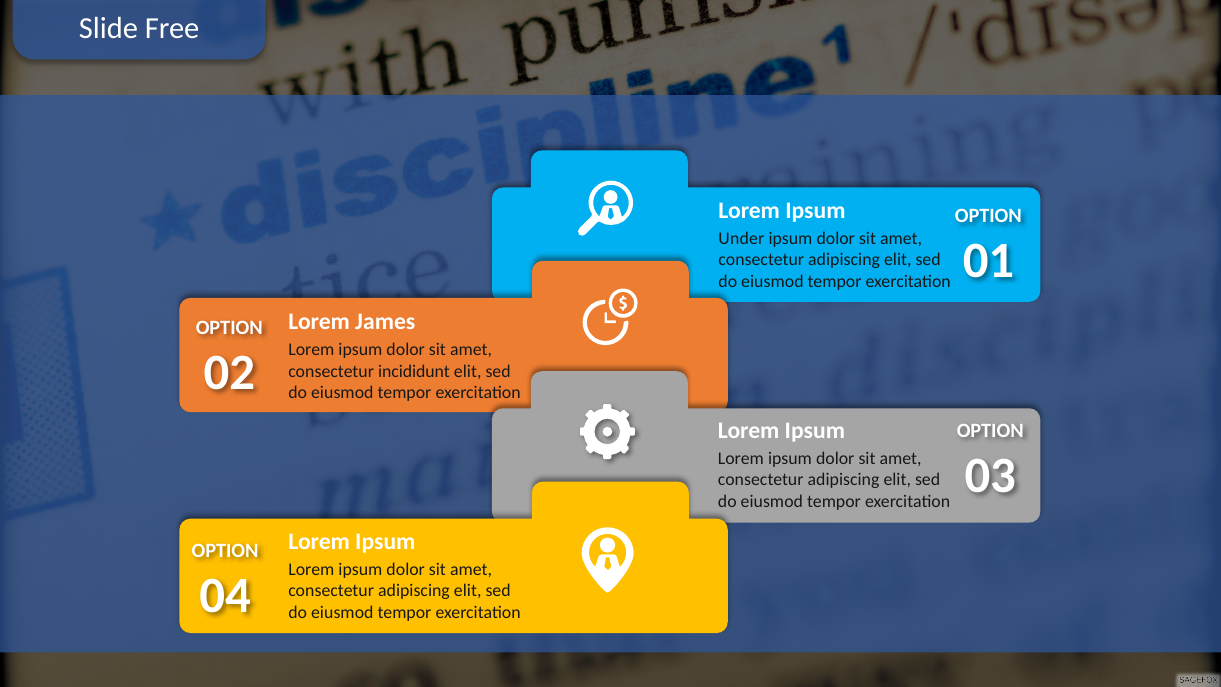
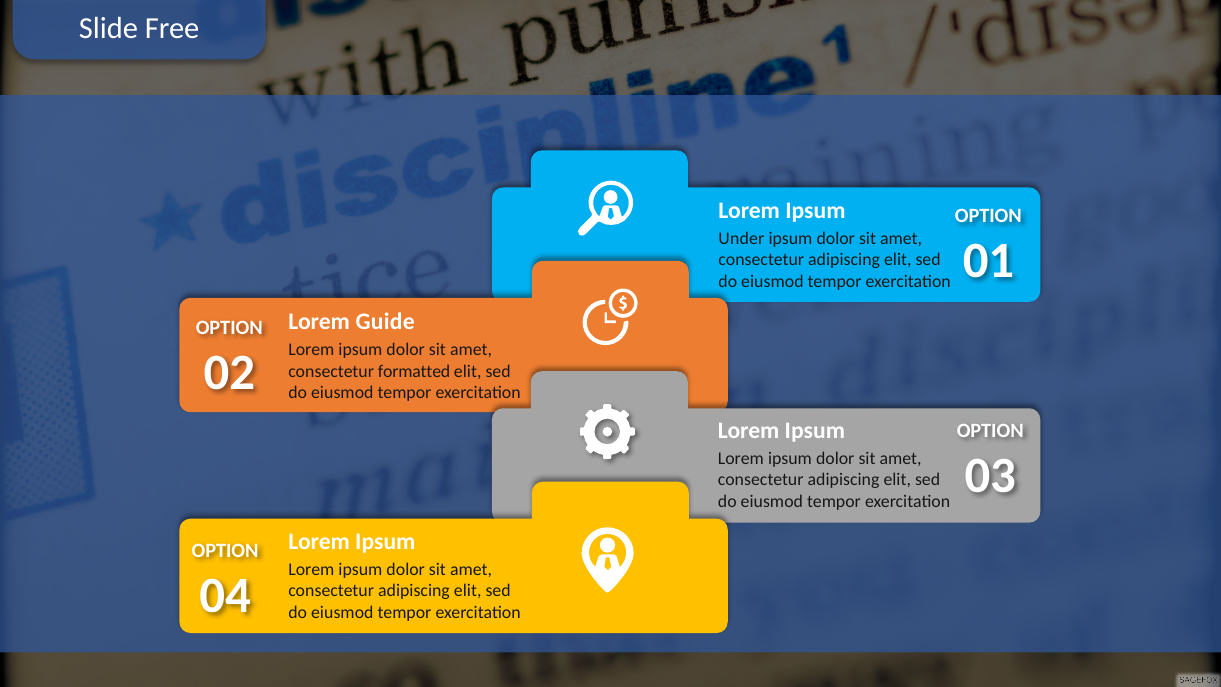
James: James -> Guide (385, 322)
incididunt: incididunt -> formatted (414, 371)
